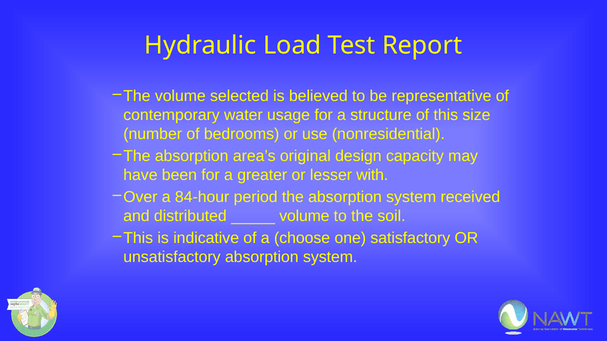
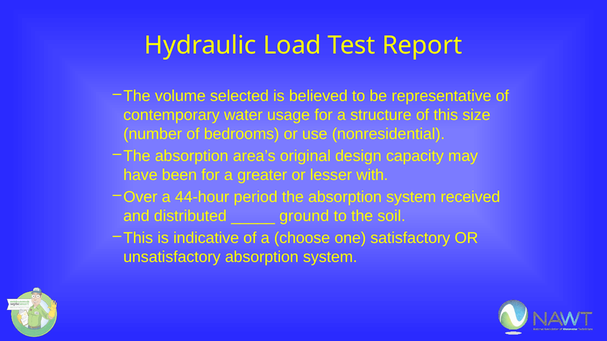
84-hour: 84-hour -> 44-hour (202, 197)
volume: volume -> ground (304, 216)
